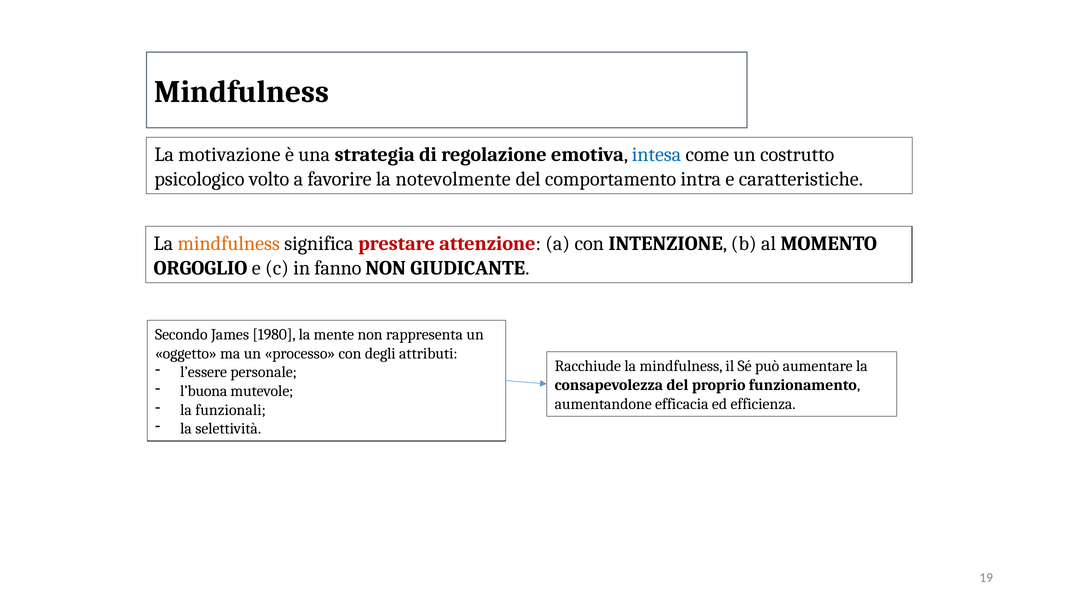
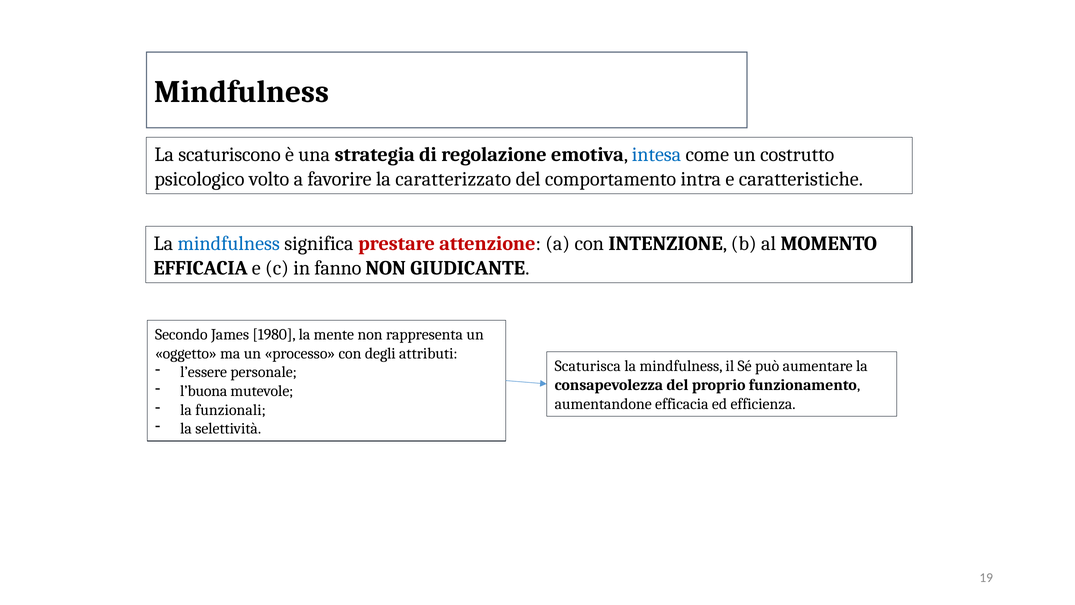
motivazione: motivazione -> scaturiscono (230, 155)
notevolmente: notevolmente -> caratterizzato (453, 179)
mindfulness colour: orange -> blue (229, 244)
ORGOGLIO: ORGOGLIO -> EFFICACIA (201, 268)
Racchiude: Racchiude -> Scaturisca (588, 366)
